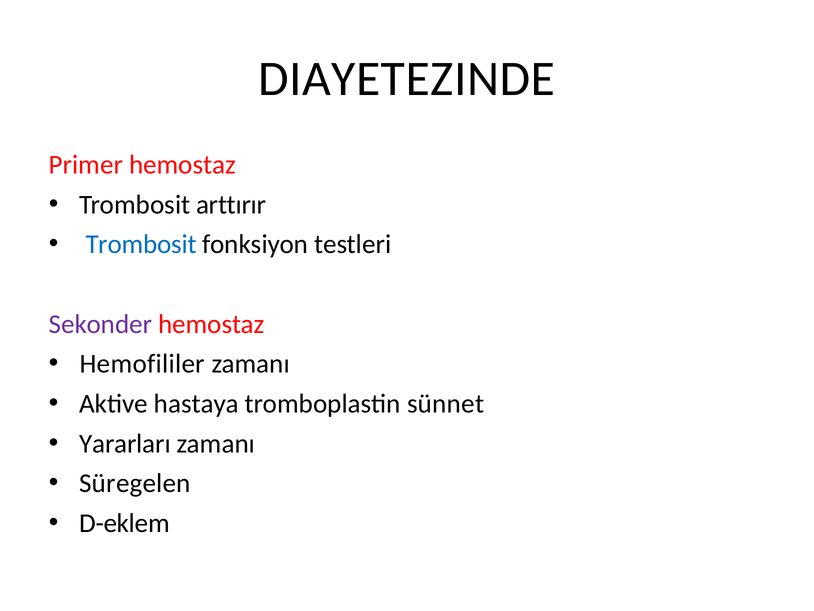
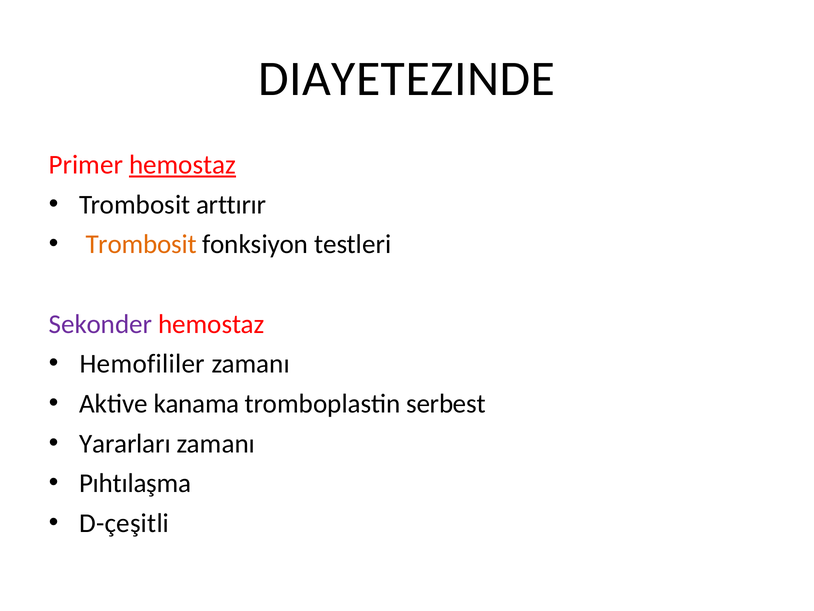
hemostaz underline: none -> present (183, 165)
Trombosit colour: blue -> orange (141, 244)
hastaya: hastaya -> kanama (196, 404)
sünnet: sünnet -> serbest (446, 404)
Süregelen: Süregelen -> Pıhtılaşma (135, 483)
D-eklem: D-eklem -> D-çeşitli (124, 523)
